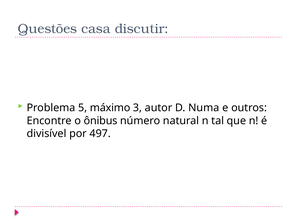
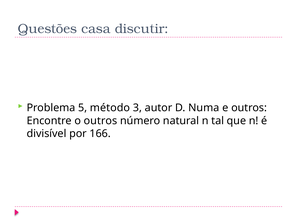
máximo: máximo -> método (110, 108)
o ônibus: ônibus -> outros (100, 121)
497: 497 -> 166 (100, 133)
